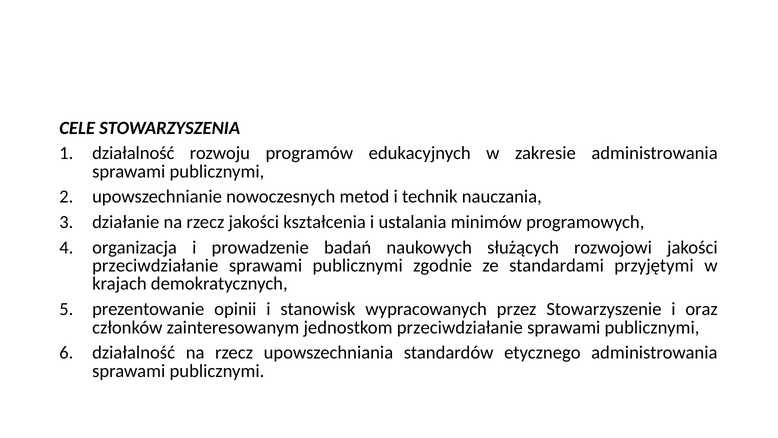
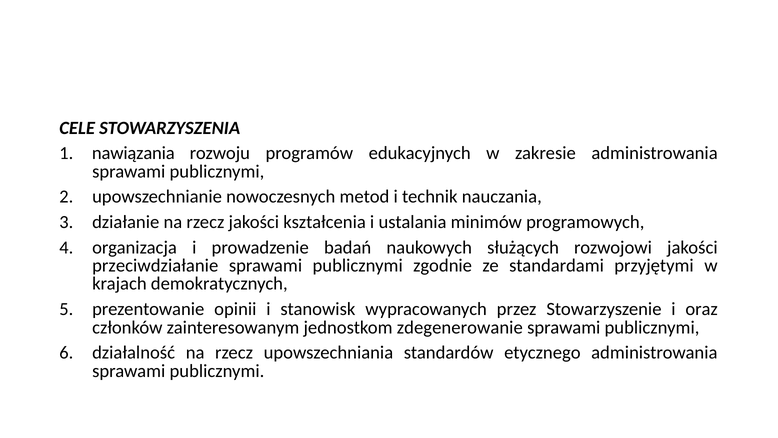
działalność: działalność -> nawiązania (133, 153)
jednostkom przeciwdziałanie: przeciwdziałanie -> zdegenerowanie (460, 327)
